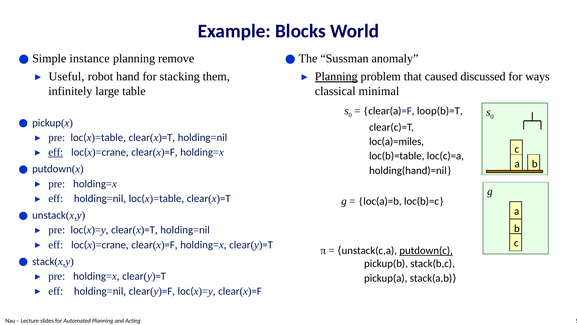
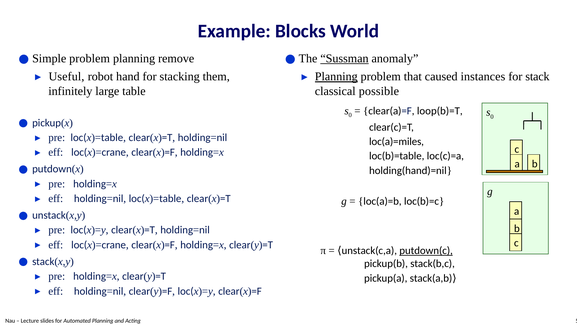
Simple instance: instance -> problem (90, 58)
Sussman underline: none -> present (344, 58)
discussed: discussed -> instances (483, 77)
ways: ways -> stack (537, 77)
minimal: minimal -> possible (379, 91)
eff underline: present -> none (56, 152)
